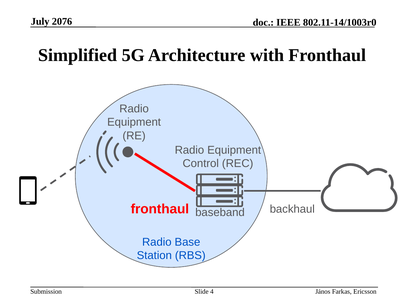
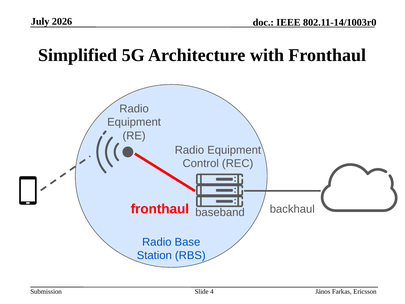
2076: 2076 -> 2026 (62, 21)
